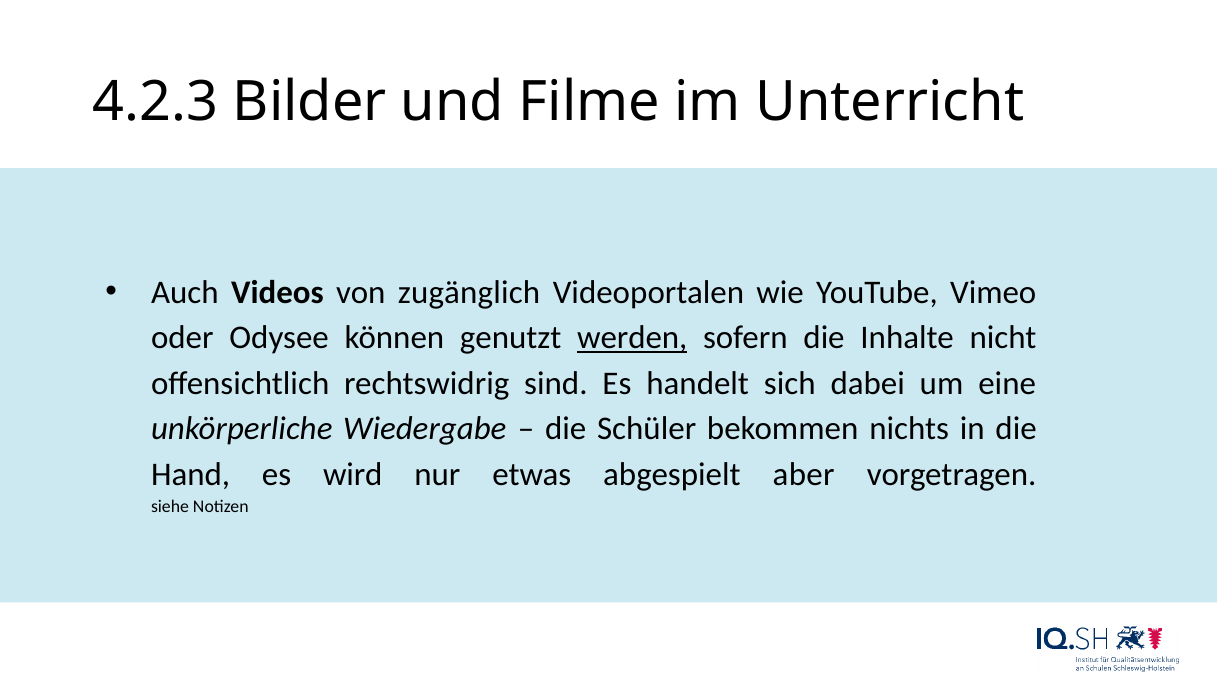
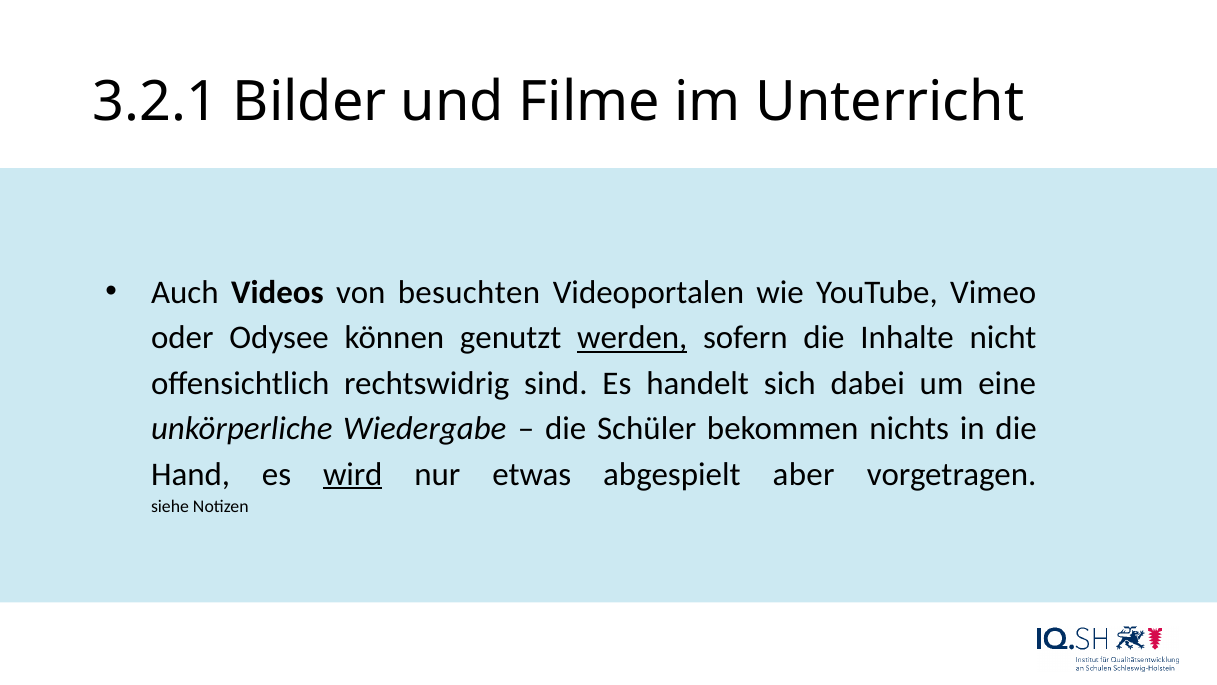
4.2.3: 4.2.3 -> 3.2.1 (156, 102)
zugänglich: zugänglich -> besuchten (469, 292)
wird underline: none -> present (353, 474)
